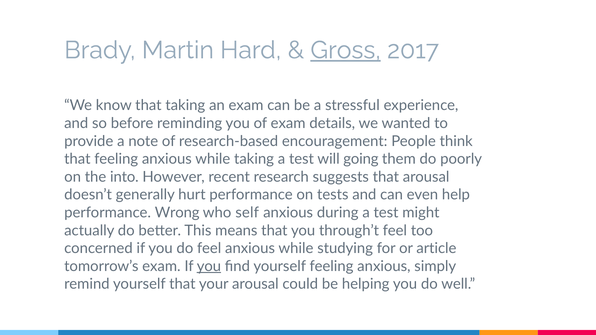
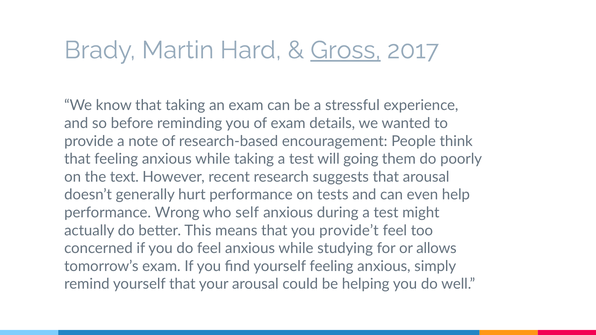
into: into -> text (124, 177)
through’t: through’t -> provide’t (349, 231)
article: article -> allows (436, 249)
you underline: present -> none (209, 266)
